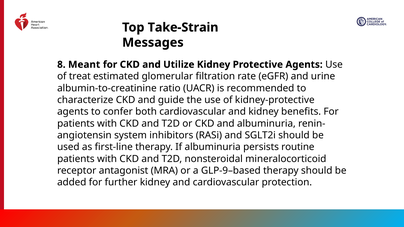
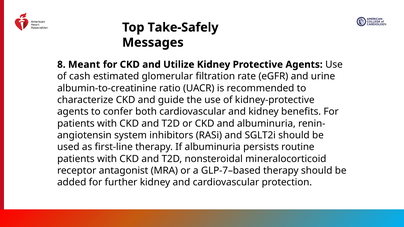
Take-Strain: Take-Strain -> Take-Safely (183, 27)
treat: treat -> cash (80, 76)
GLP-9–based: GLP-9–based -> GLP-7–based (231, 171)
